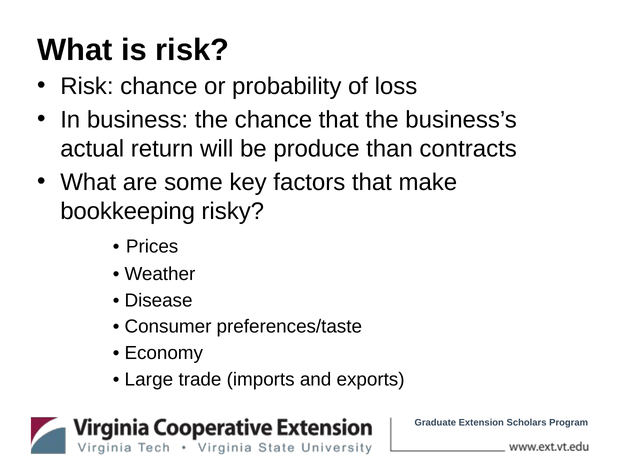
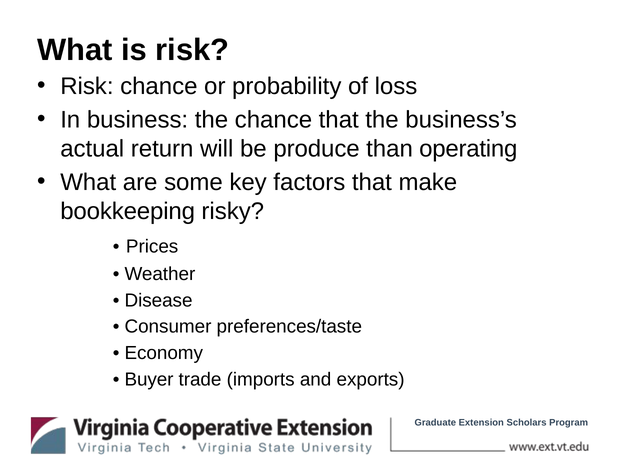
contracts: contracts -> operating (468, 149)
Large: Large -> Buyer (149, 380)
